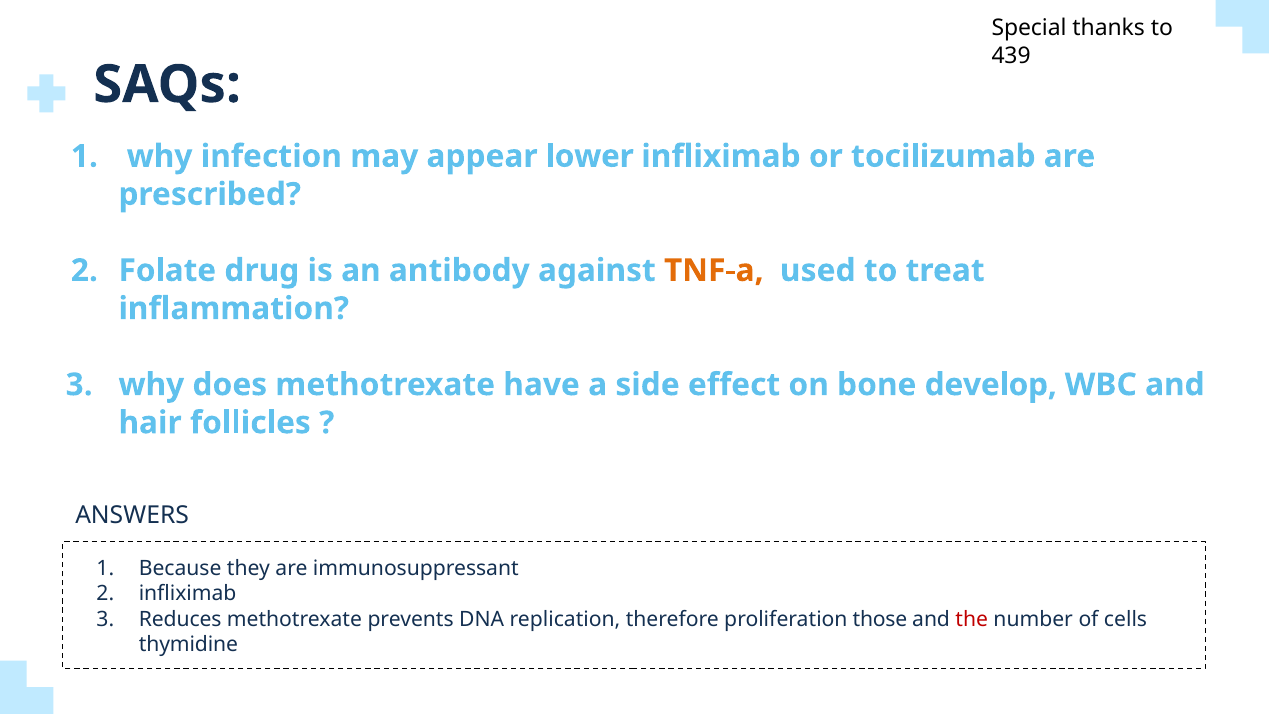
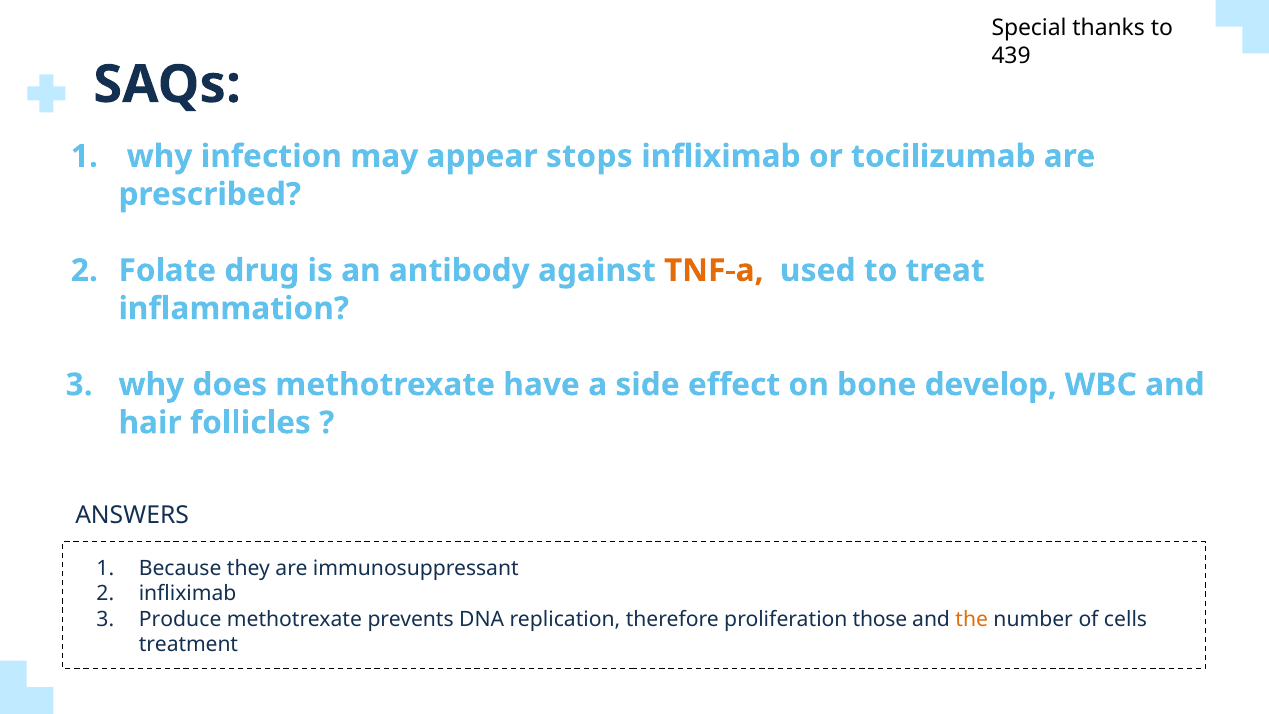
lower: lower -> stops (589, 156)
Reduces: Reduces -> Produce (180, 619)
the colour: red -> orange (972, 619)
thymidine: thymidine -> treatment (188, 645)
